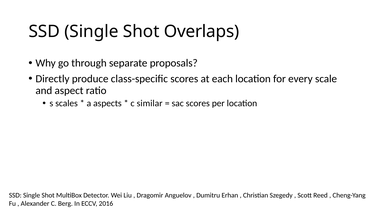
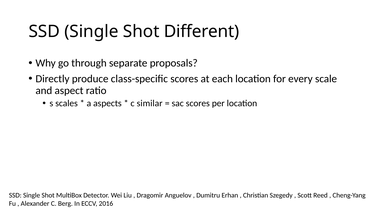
Overlaps: Overlaps -> Different (202, 31)
